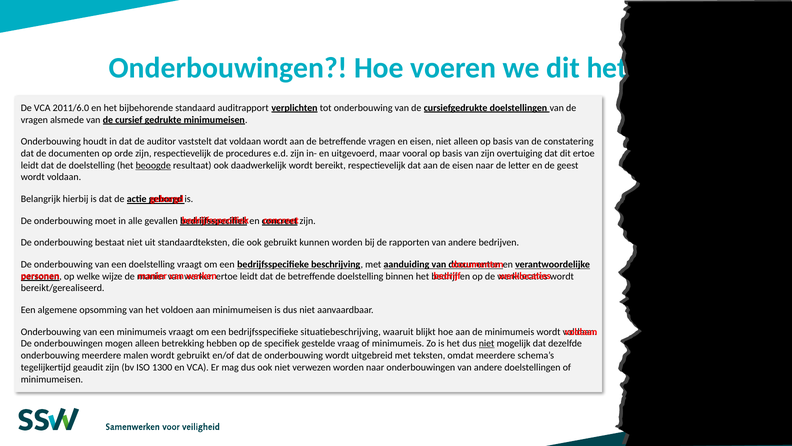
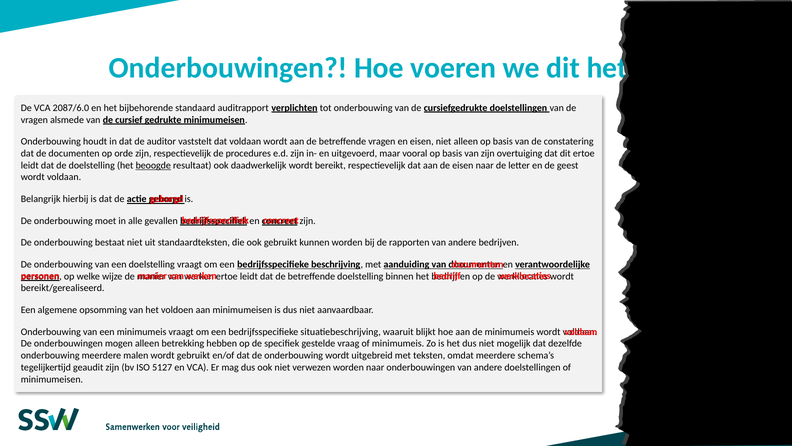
2011/6.0: 2011/6.0 -> 2087/6.0 (71, 108)
niet underline: present -> none (487, 343)
1300: 1300 -> 5127 (162, 367)
